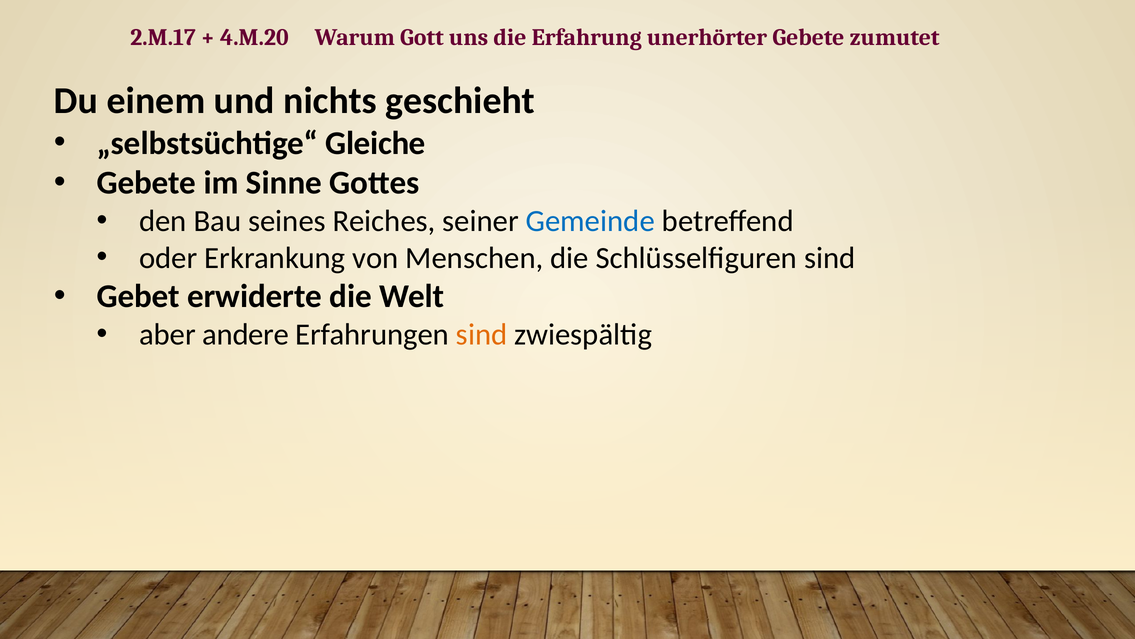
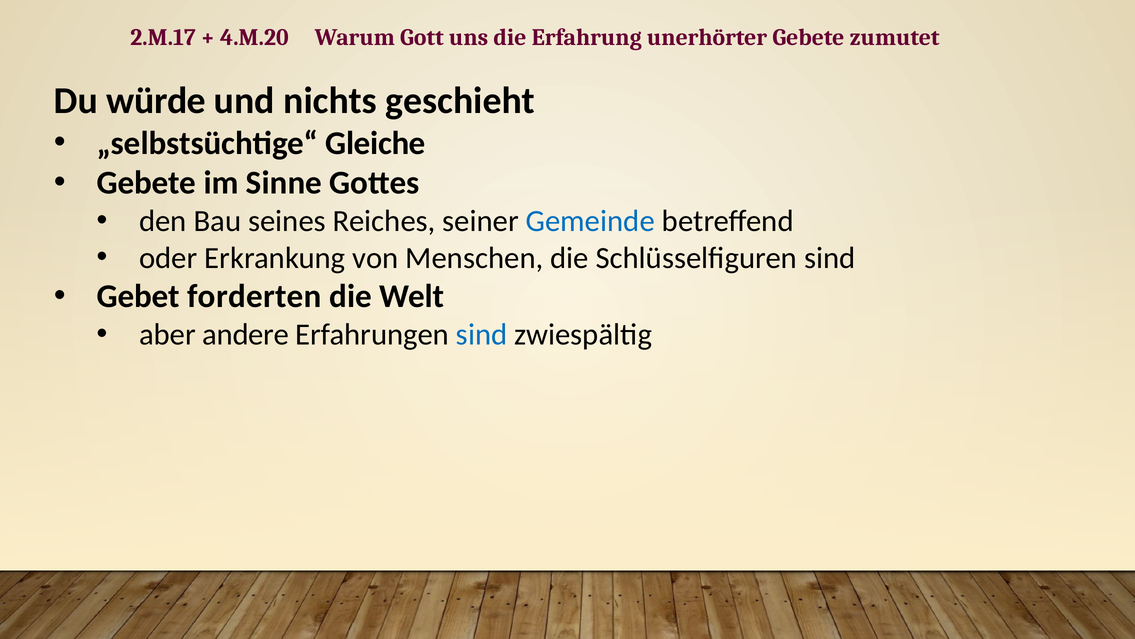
einem: einem -> würde (156, 101)
erwiderte: erwiderte -> forderten (254, 296)
sind colour: orange -> blue (482, 334)
